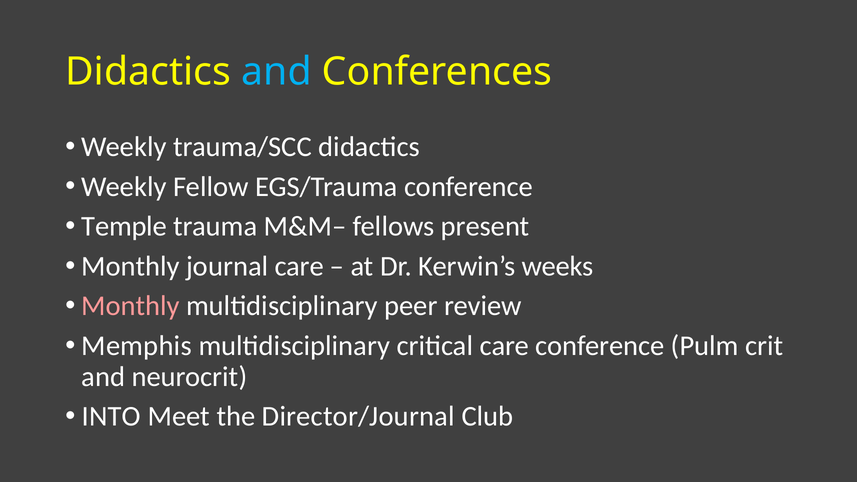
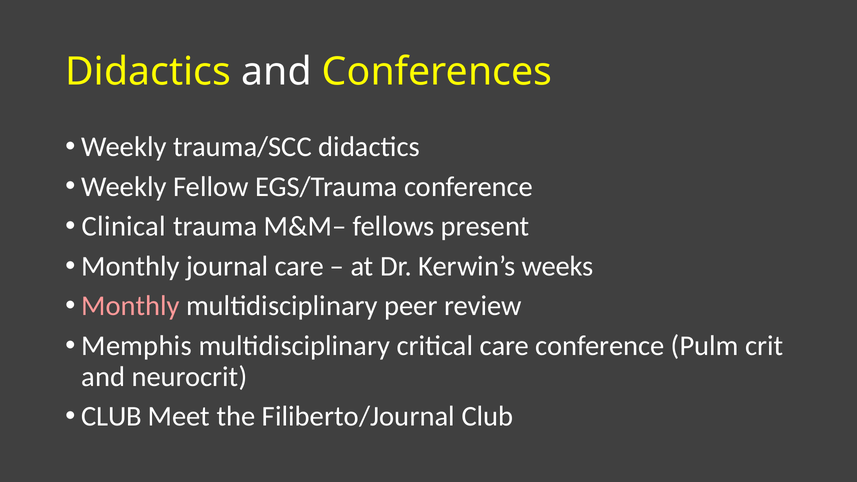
and colour: light blue -> white (277, 72)
Temple: Temple -> Clinical (124, 226)
INTO: INTO -> CLUB (112, 417)
Director/Journal: Director/Journal -> Filiberto/Journal (358, 417)
